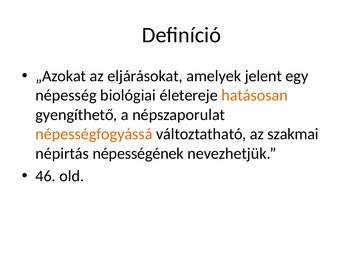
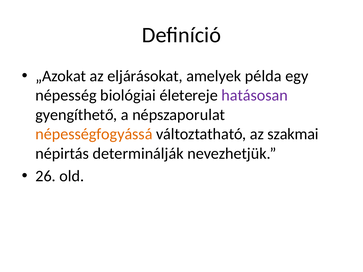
jelent: jelent -> példa (263, 76)
hatásosan colour: orange -> purple (255, 96)
népességének: népességének -> determinálják (138, 154)
46: 46 -> 26 (46, 176)
